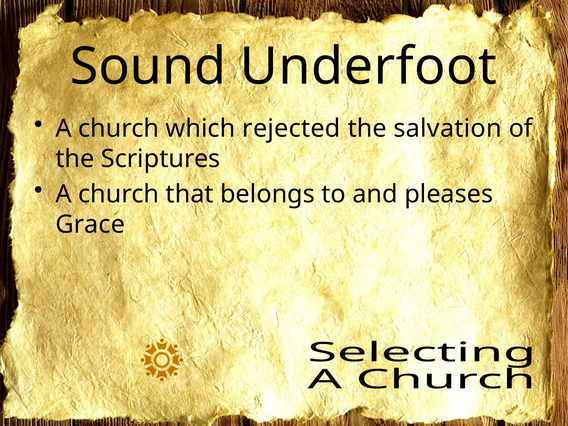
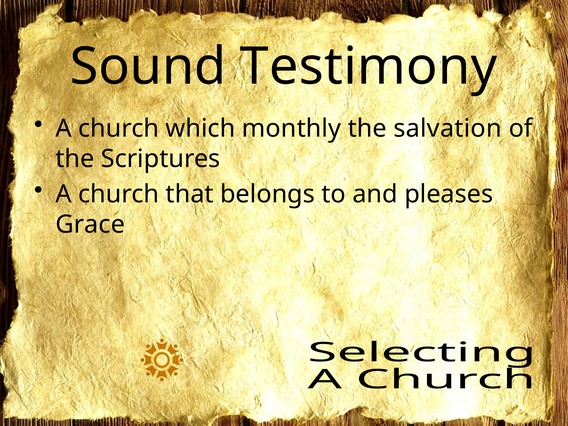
Underfoot: Underfoot -> Testimony (369, 67)
rejected: rejected -> monthly (291, 129)
